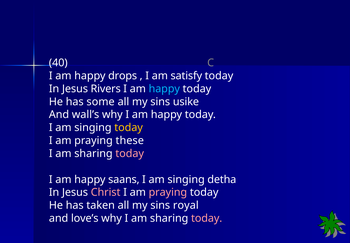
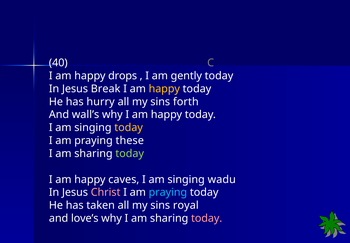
satisfy: satisfy -> gently (186, 76)
Rivers: Rivers -> Break (106, 88)
happy colour: light blue -> yellow (164, 88)
some: some -> hurry (101, 101)
usike: usike -> forth (186, 101)
today colour: pink -> light green (130, 153)
saans: saans -> caves (124, 179)
detha: detha -> wadu (222, 179)
praying colour: pink -> light blue (168, 192)
